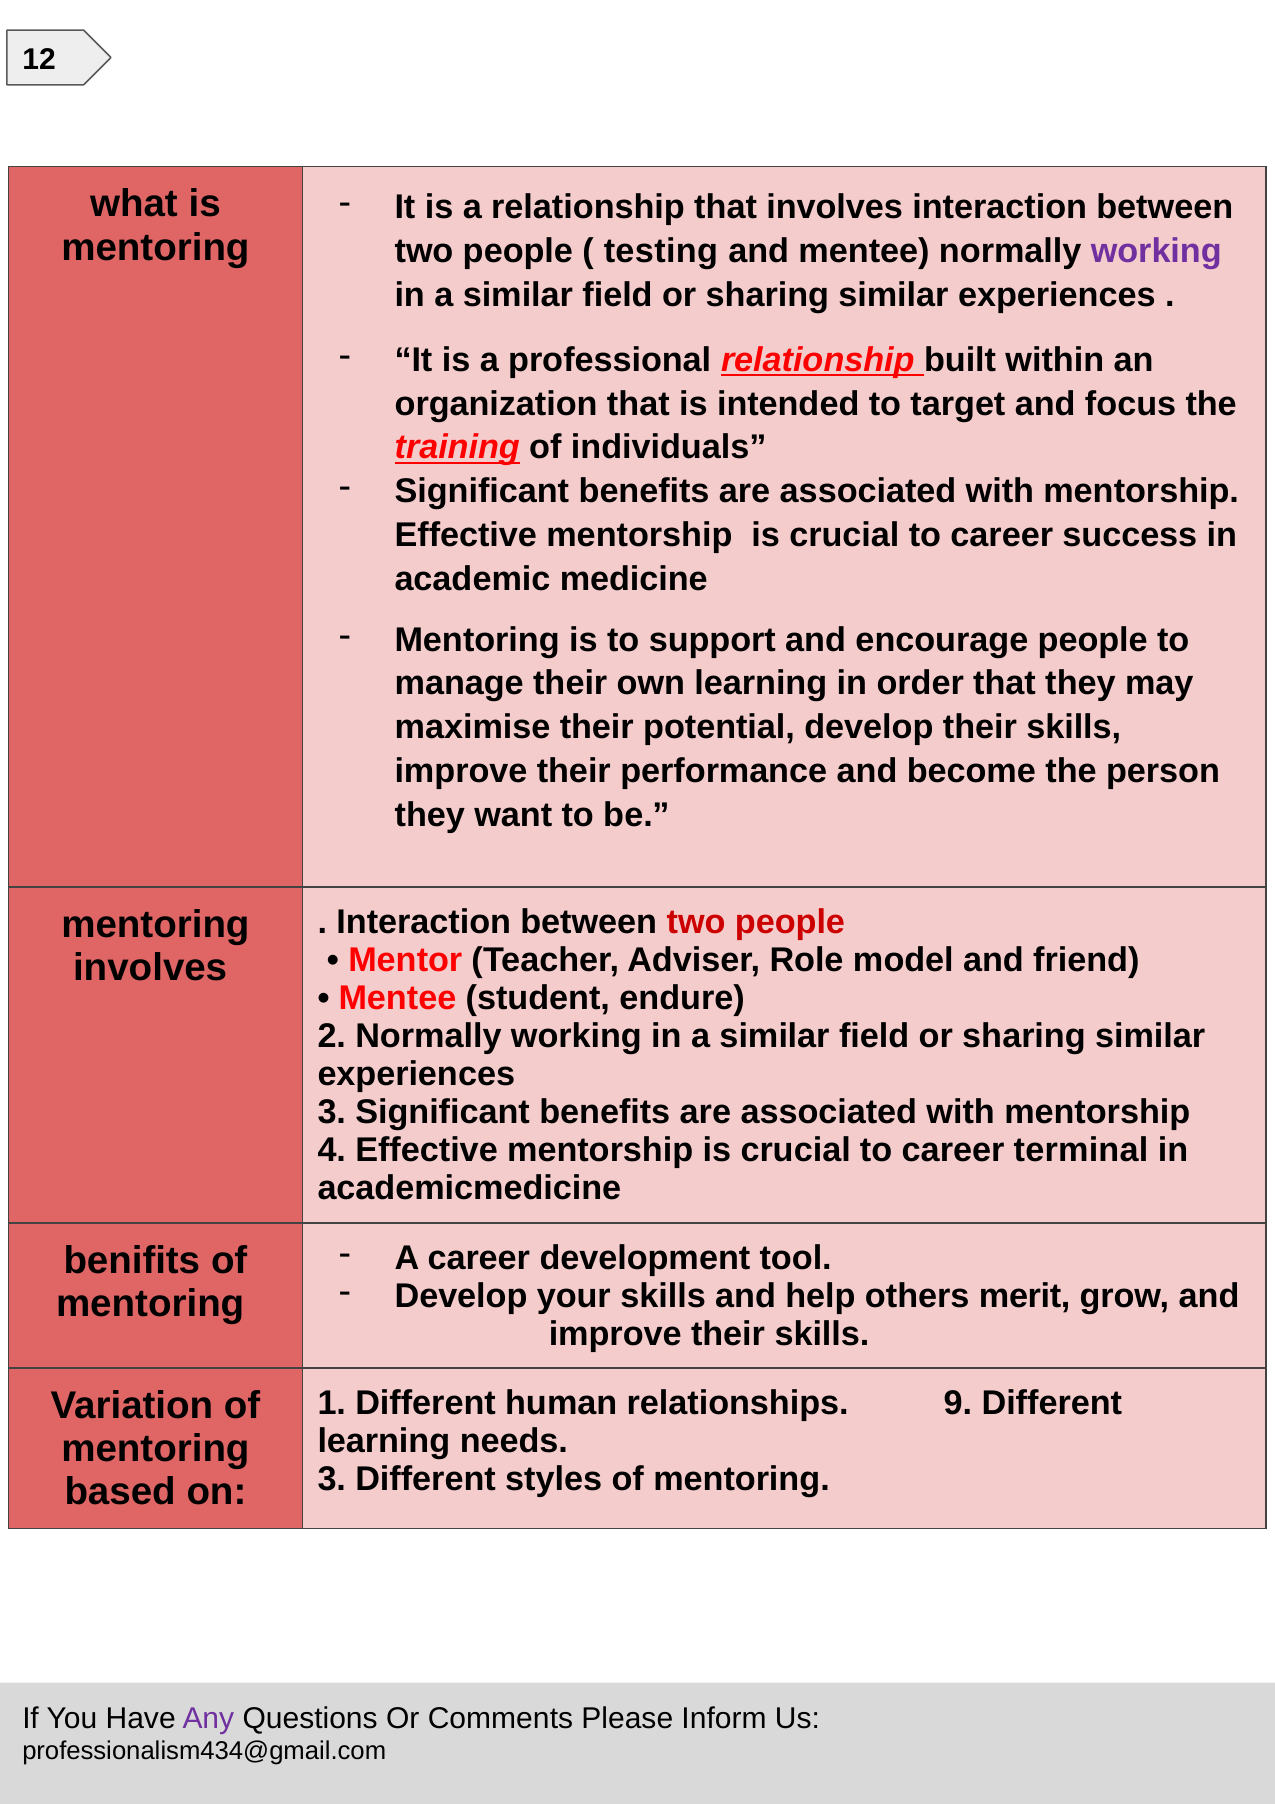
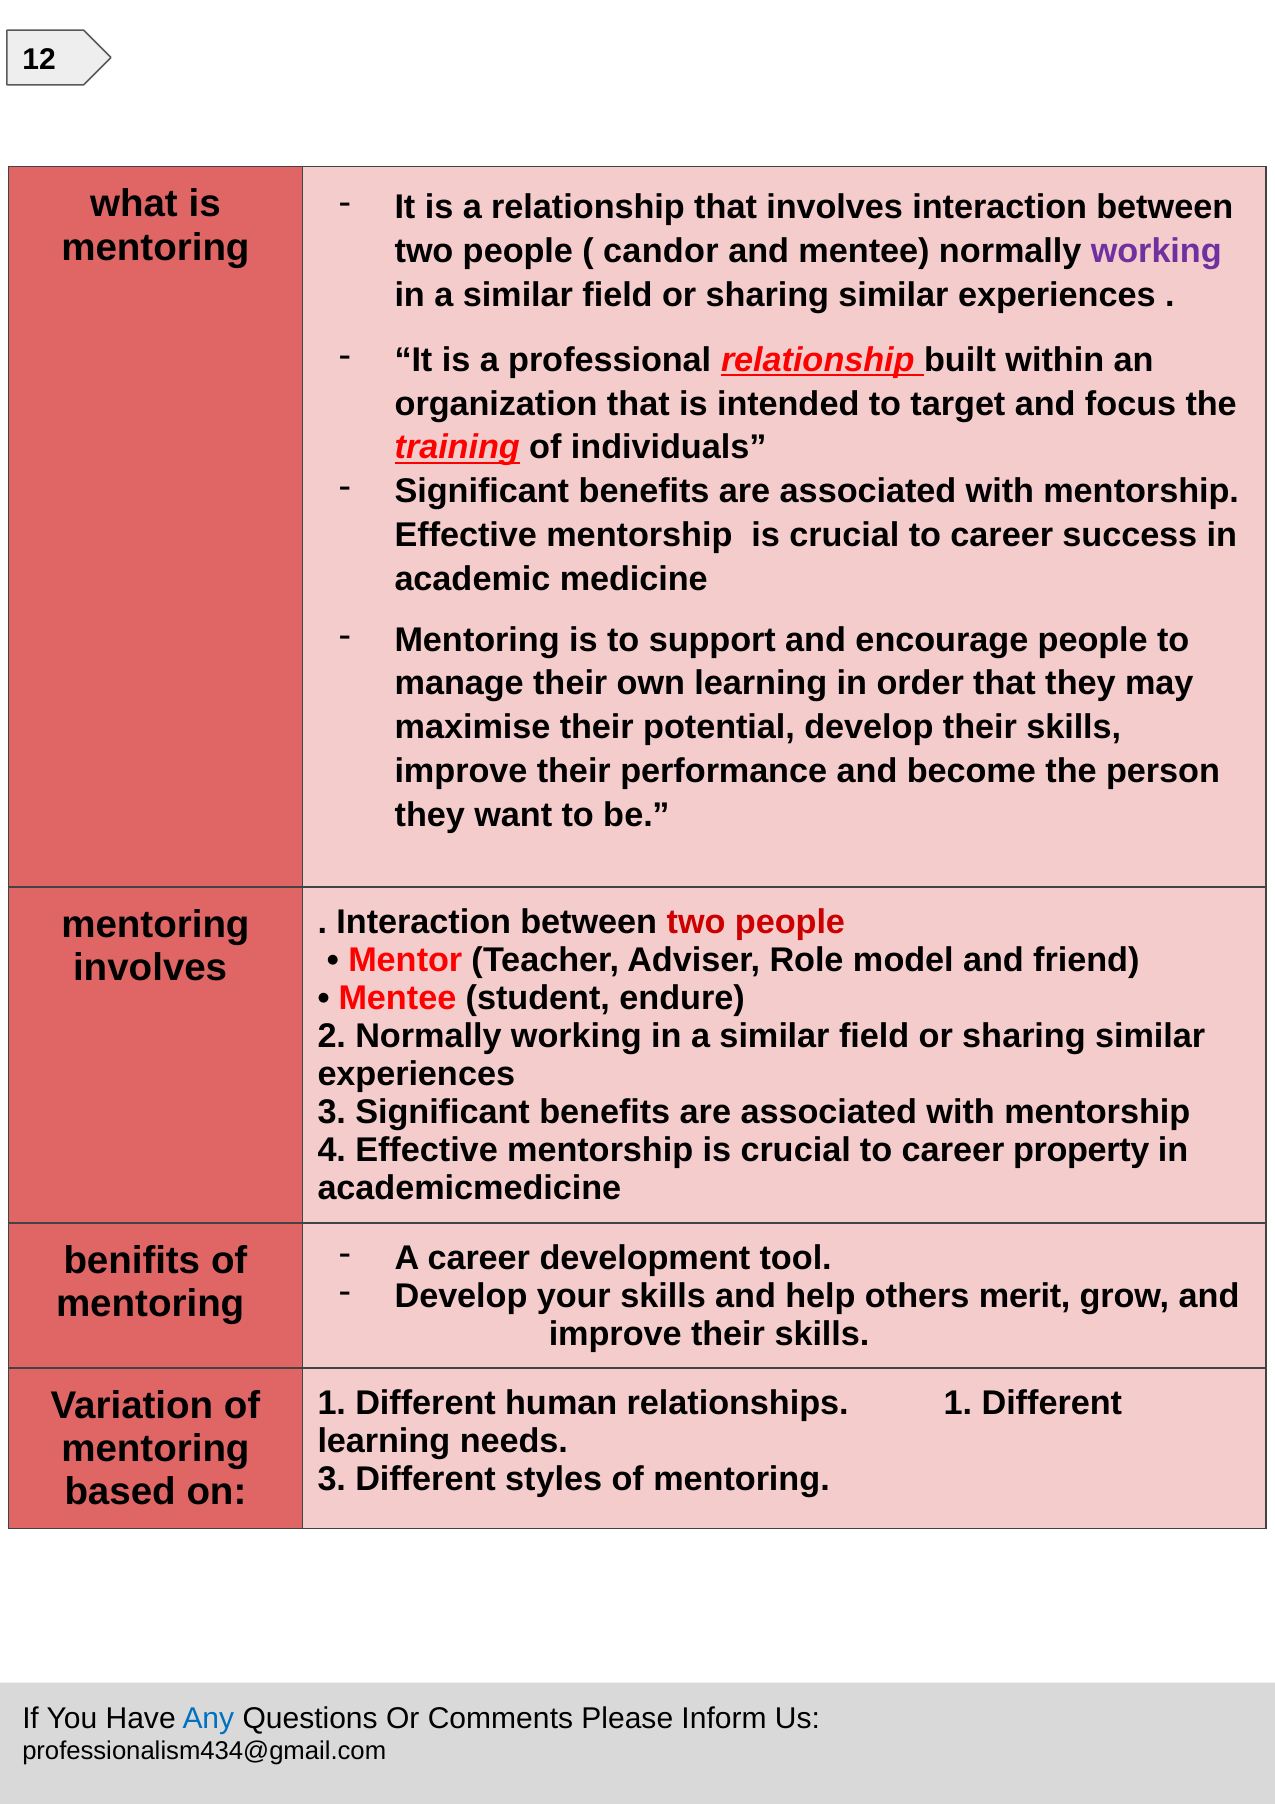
testing: testing -> candor (661, 251)
terminal: terminal -> property (1081, 1150)
relationships 9: 9 -> 1 (958, 1402)
Any colour: purple -> blue (208, 1717)
